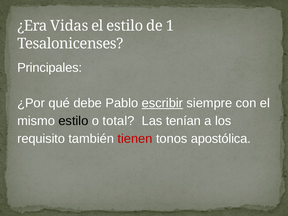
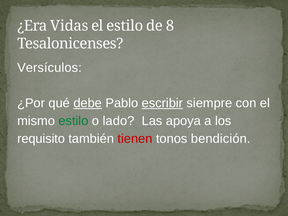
1: 1 -> 8 (170, 26)
Principales: Principales -> Versículos (50, 68)
debe underline: none -> present (88, 103)
estilo colour: black -> green (73, 121)
total: total -> lado (119, 121)
tenían: tenían -> apoya (183, 121)
apostólica: apostólica -> bendición (221, 139)
